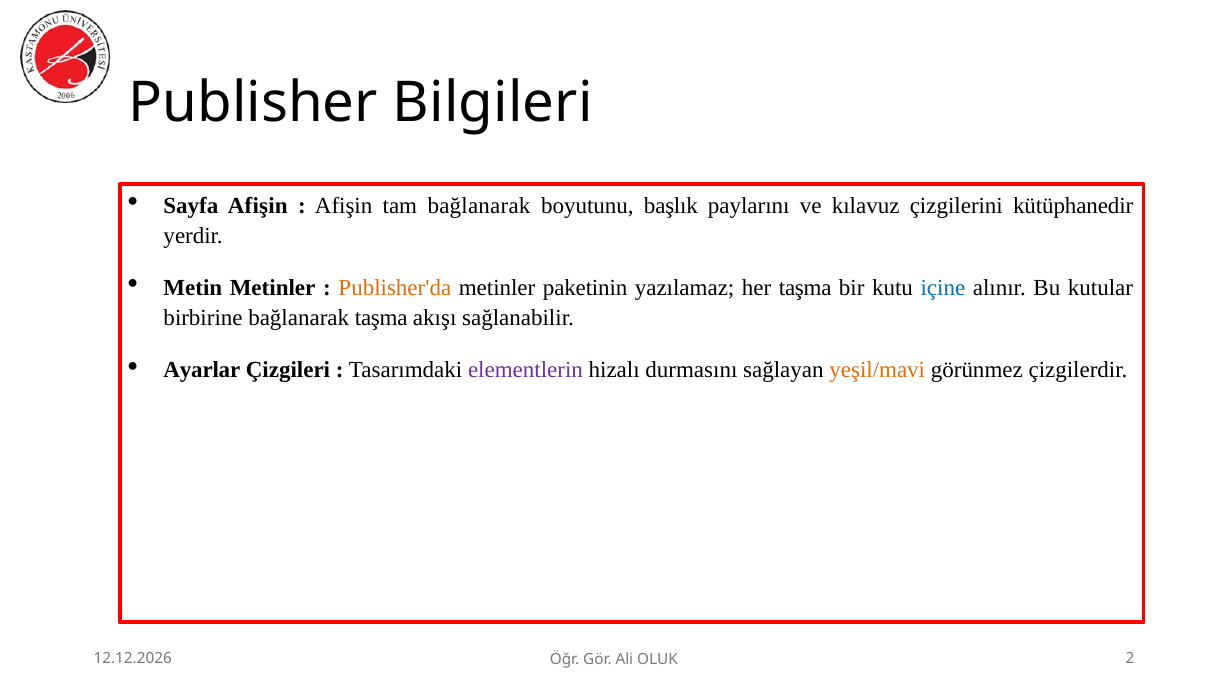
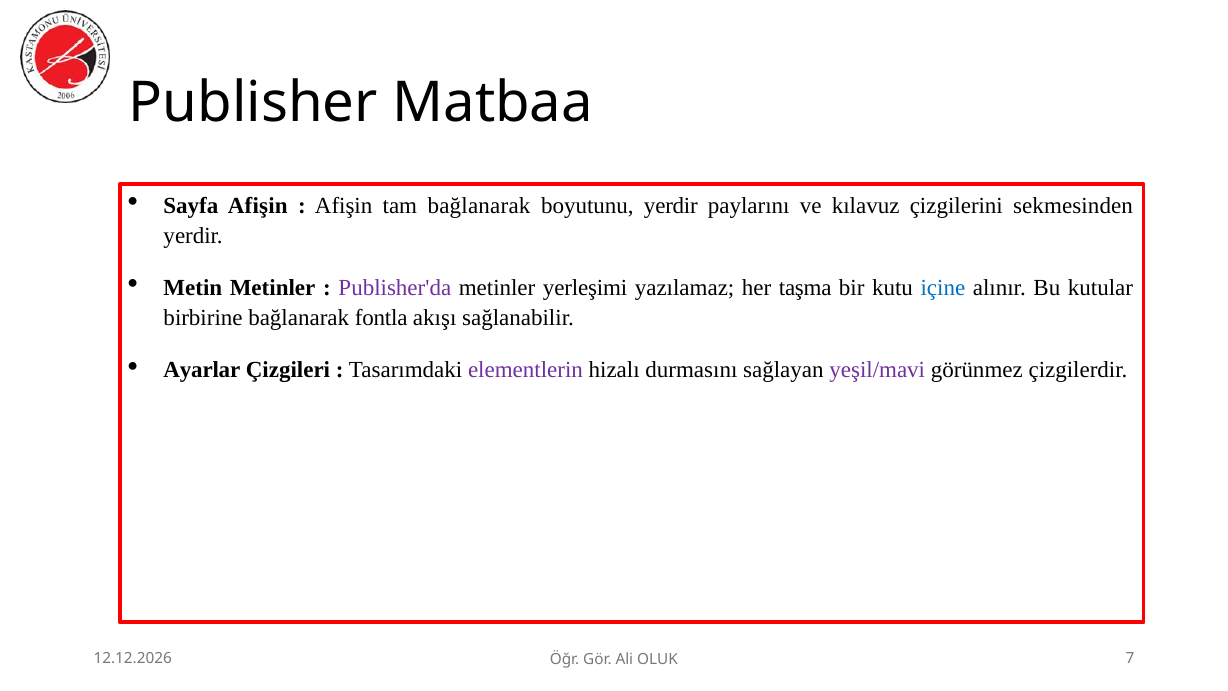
Bilgileri: Bilgileri -> Matbaa (493, 103)
boyutunu başlık: başlık -> yerdir (671, 206)
kütüphanedir: kütüphanedir -> sekmesinden (1073, 206)
Publisher'da colour: orange -> purple (395, 288)
paketinin: paketinin -> yerleşimi (585, 288)
bağlanarak taşma: taşma -> fontla (381, 318)
yeşil/mavi colour: orange -> purple (877, 370)
2: 2 -> 7 (1130, 658)
